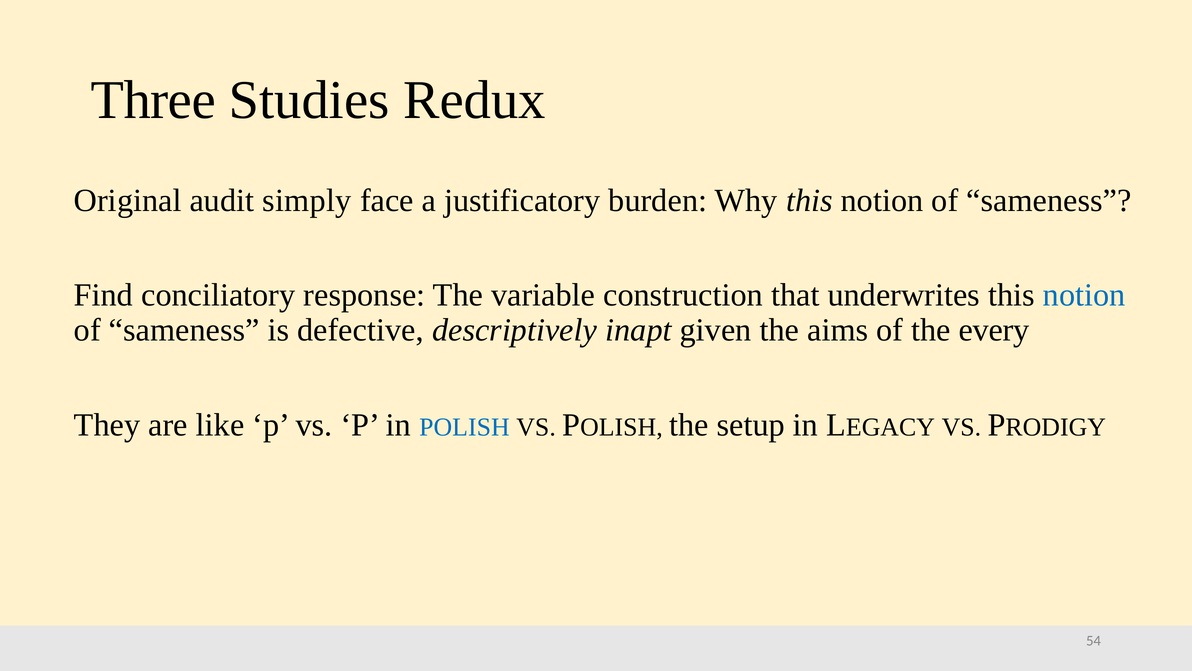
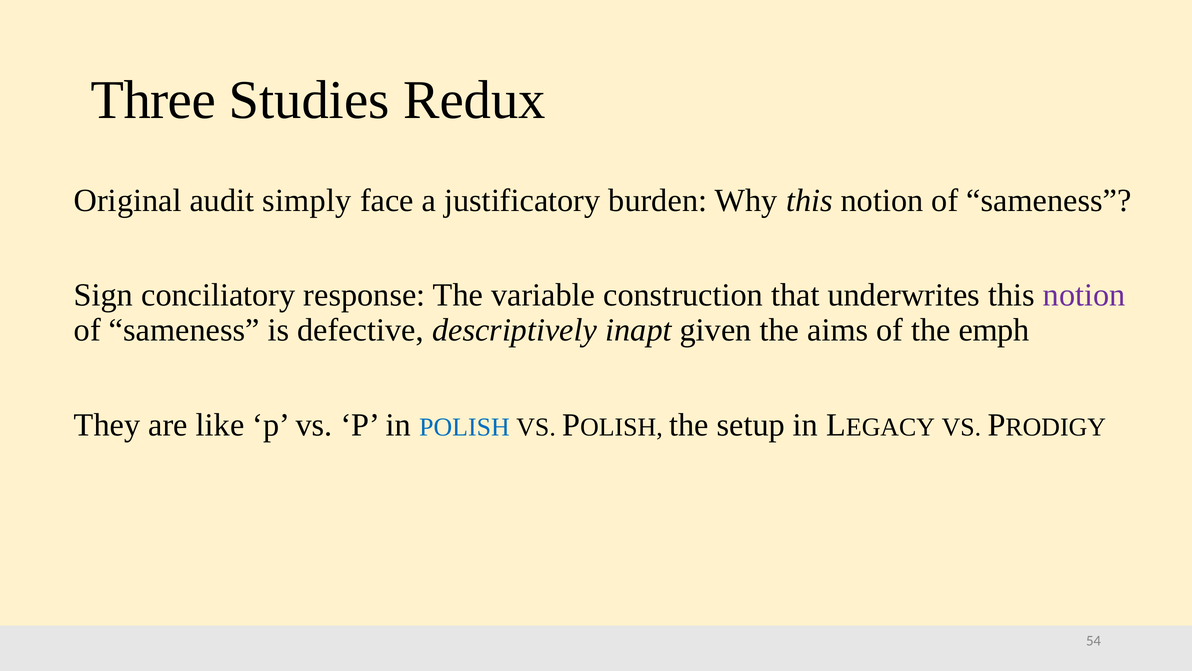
Find: Find -> Sign (104, 295)
notion colour: blue -> purple (1084, 295)
every: every -> emph (994, 330)
